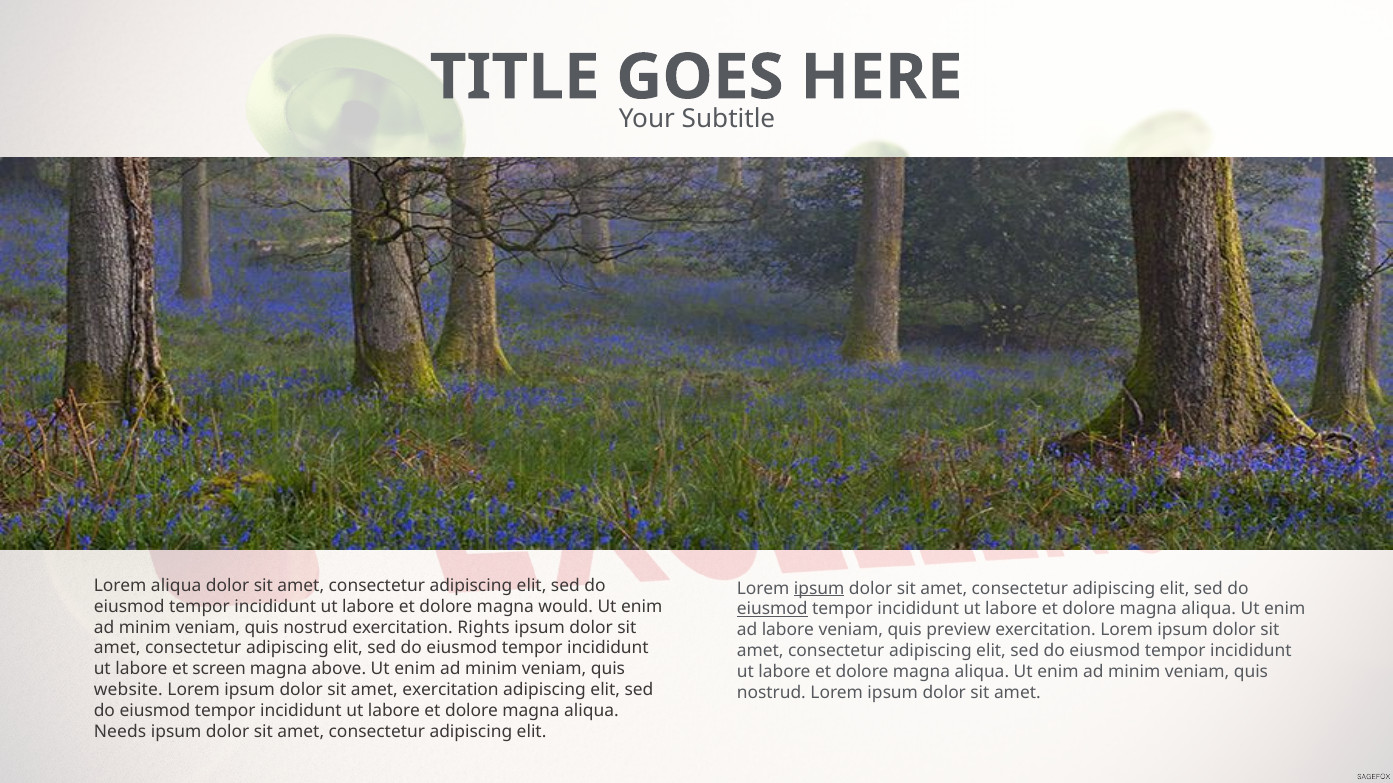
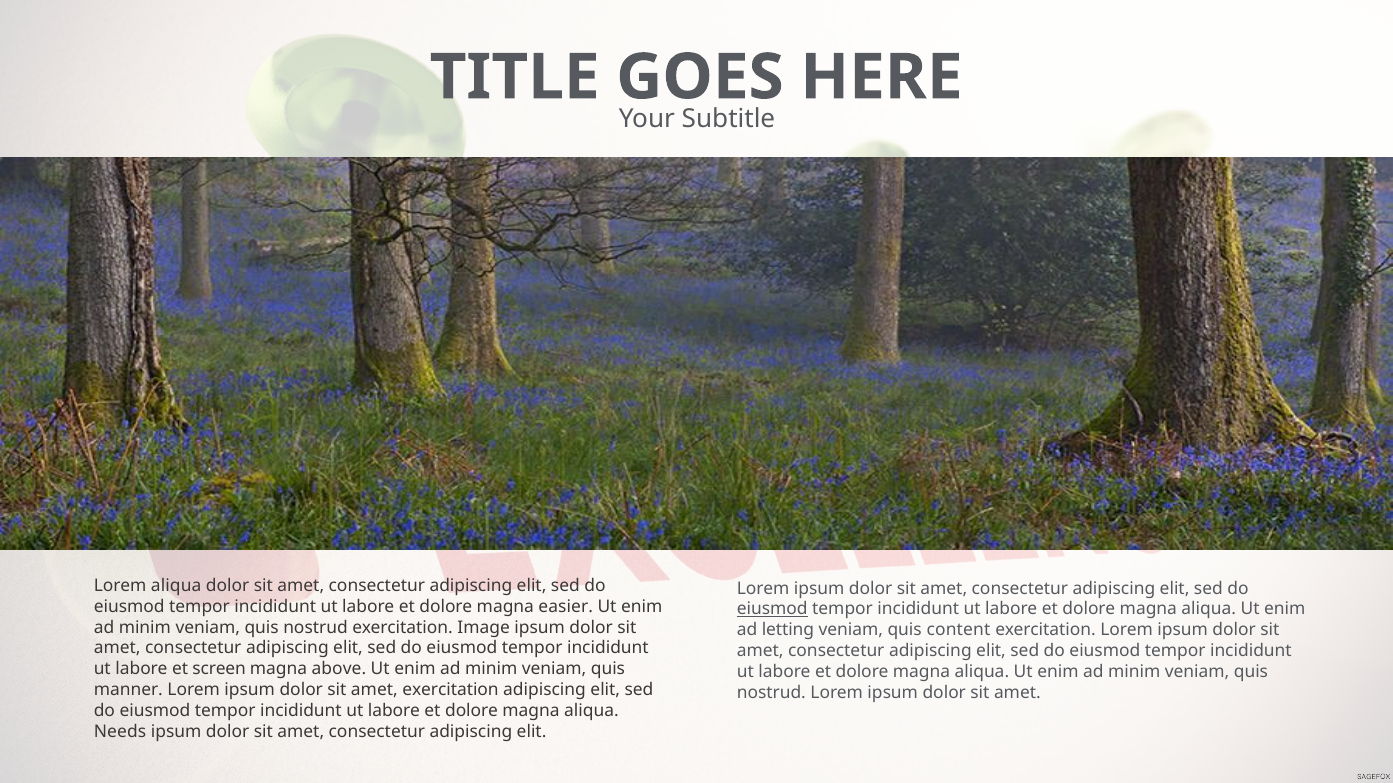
ipsum underline: present -> none (819, 589)
would: would -> easier (566, 607)
Rights: Rights -> Image (484, 628)
ad labore: labore -> letting (788, 631)
preview: preview -> content (958, 631)
website: website -> manner (128, 690)
